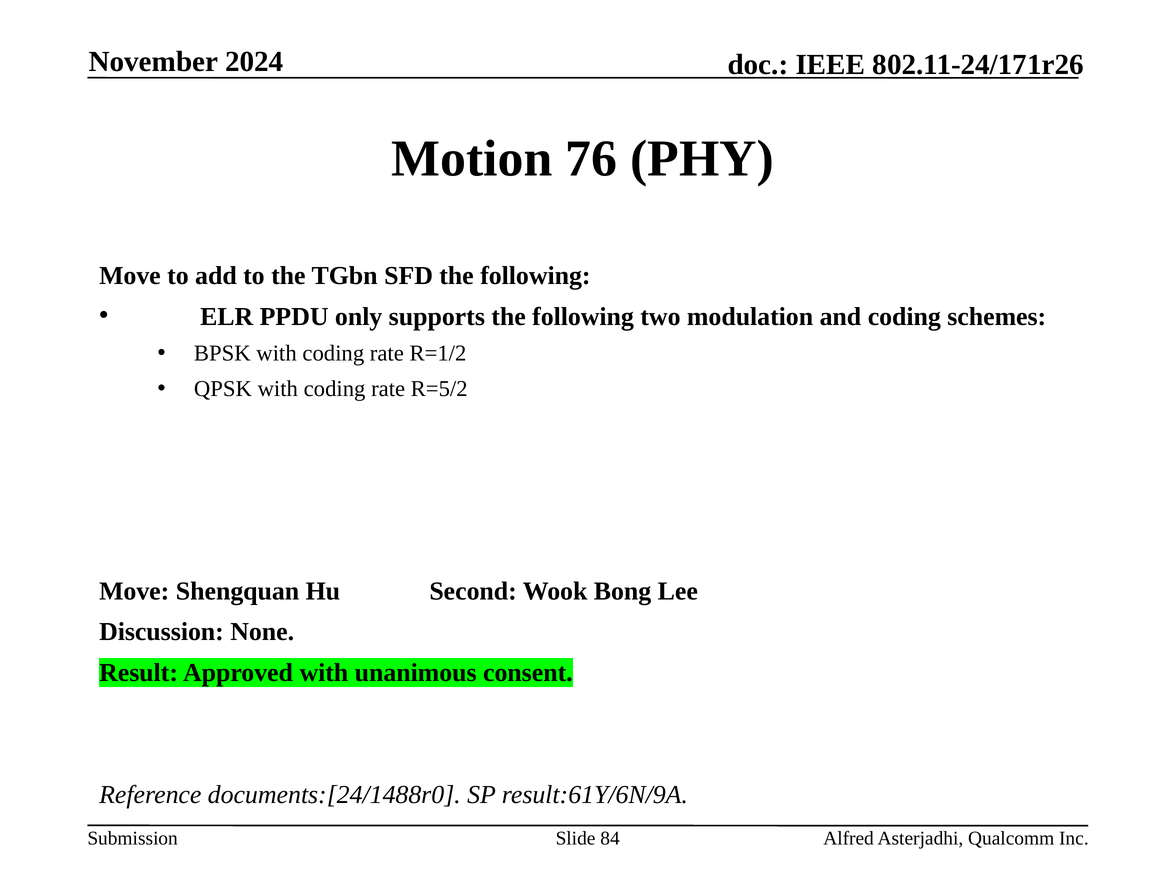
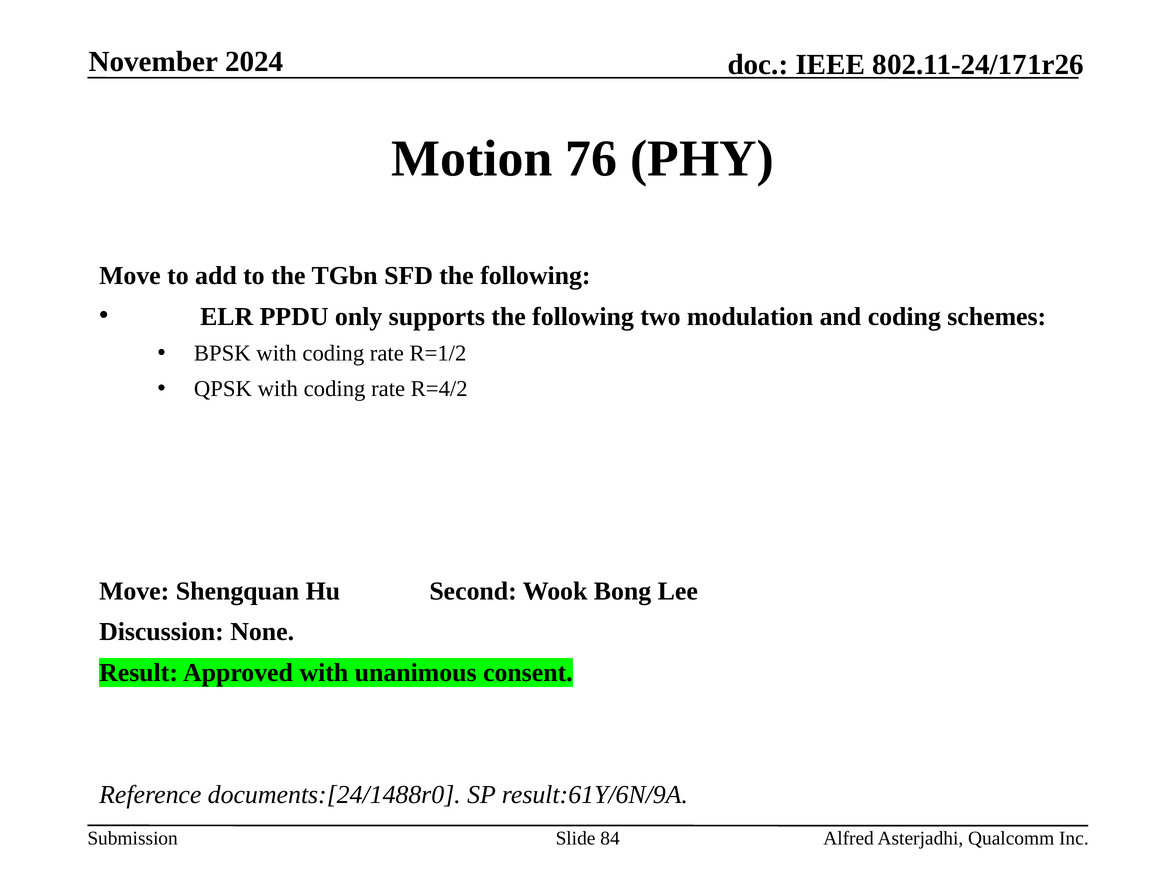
R=5/2: R=5/2 -> R=4/2 (439, 389)
